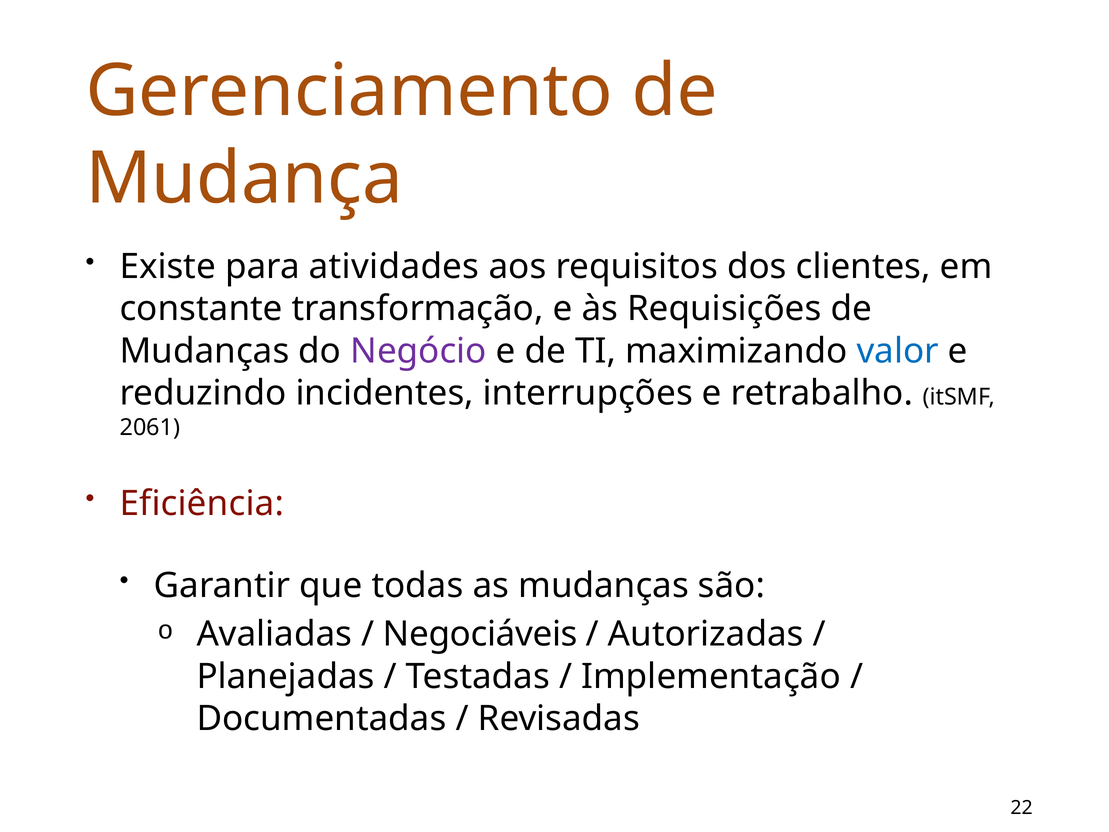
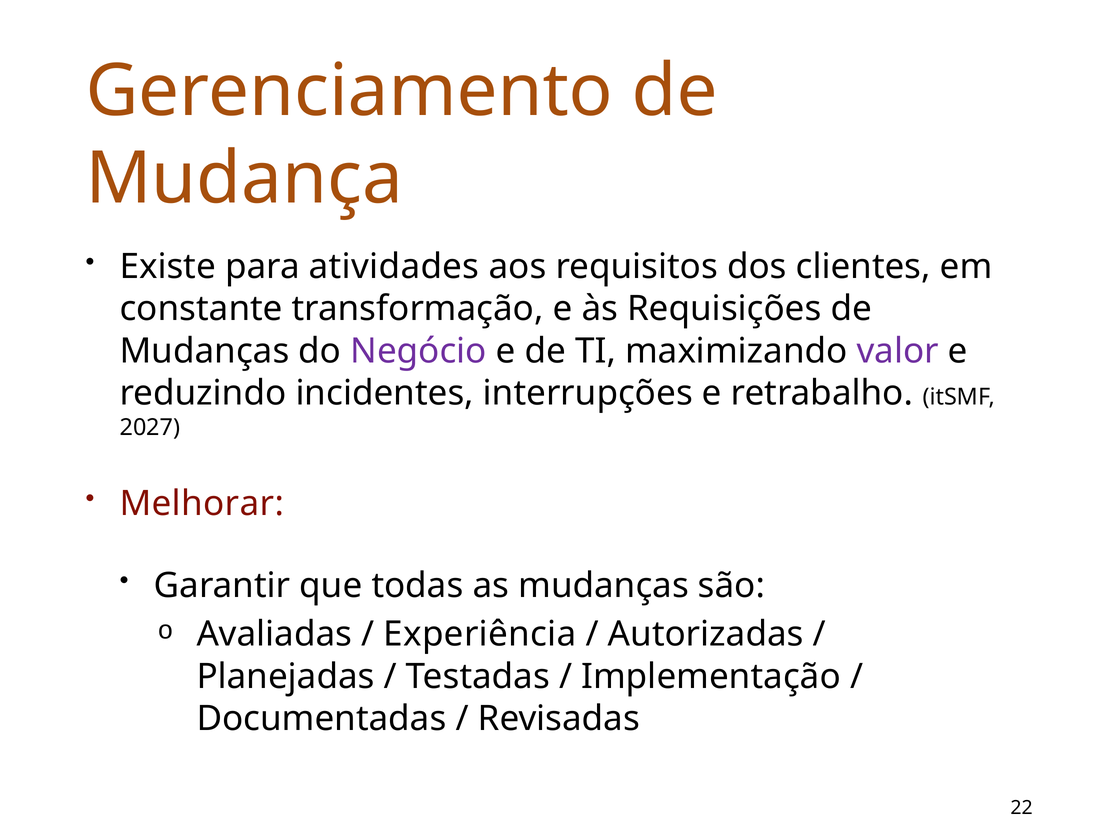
valor colour: blue -> purple (898, 351)
2061: 2061 -> 2027 (150, 427)
Eficiência: Eficiência -> Melhorar (202, 503)
Negociáveis: Negociáveis -> Experiência (480, 634)
